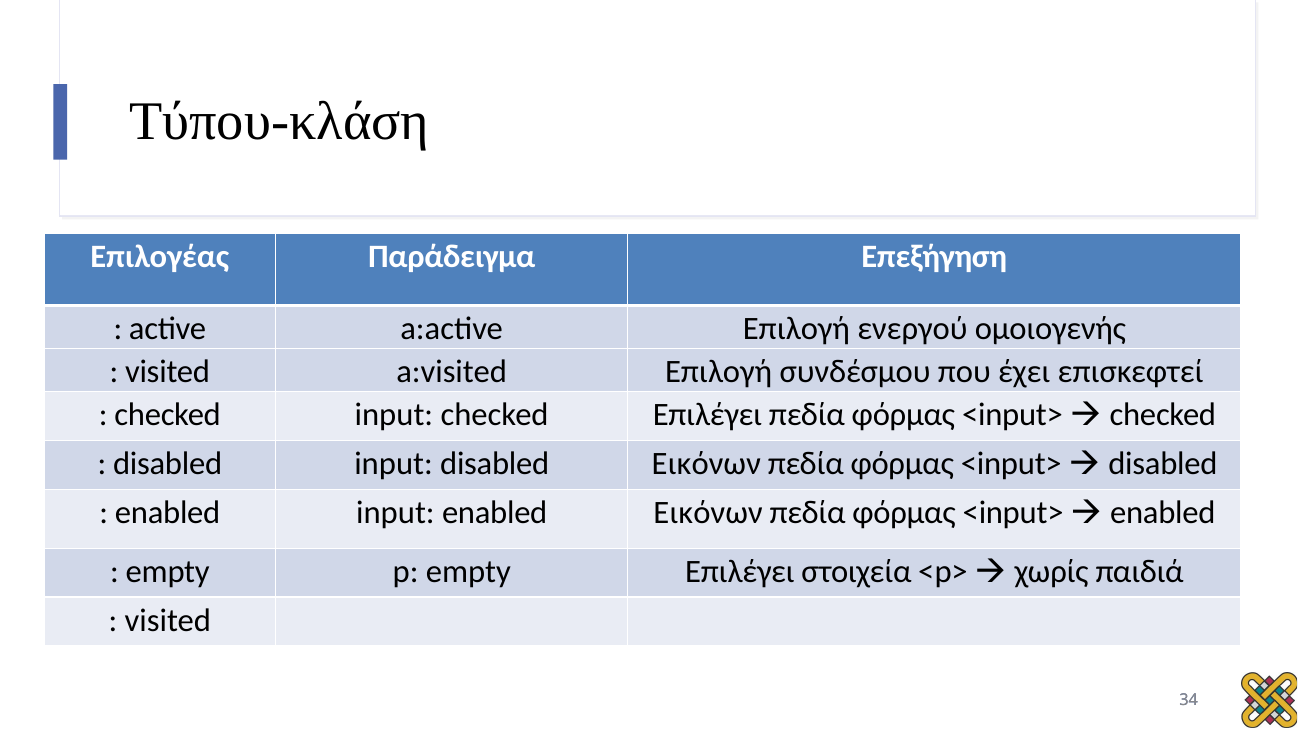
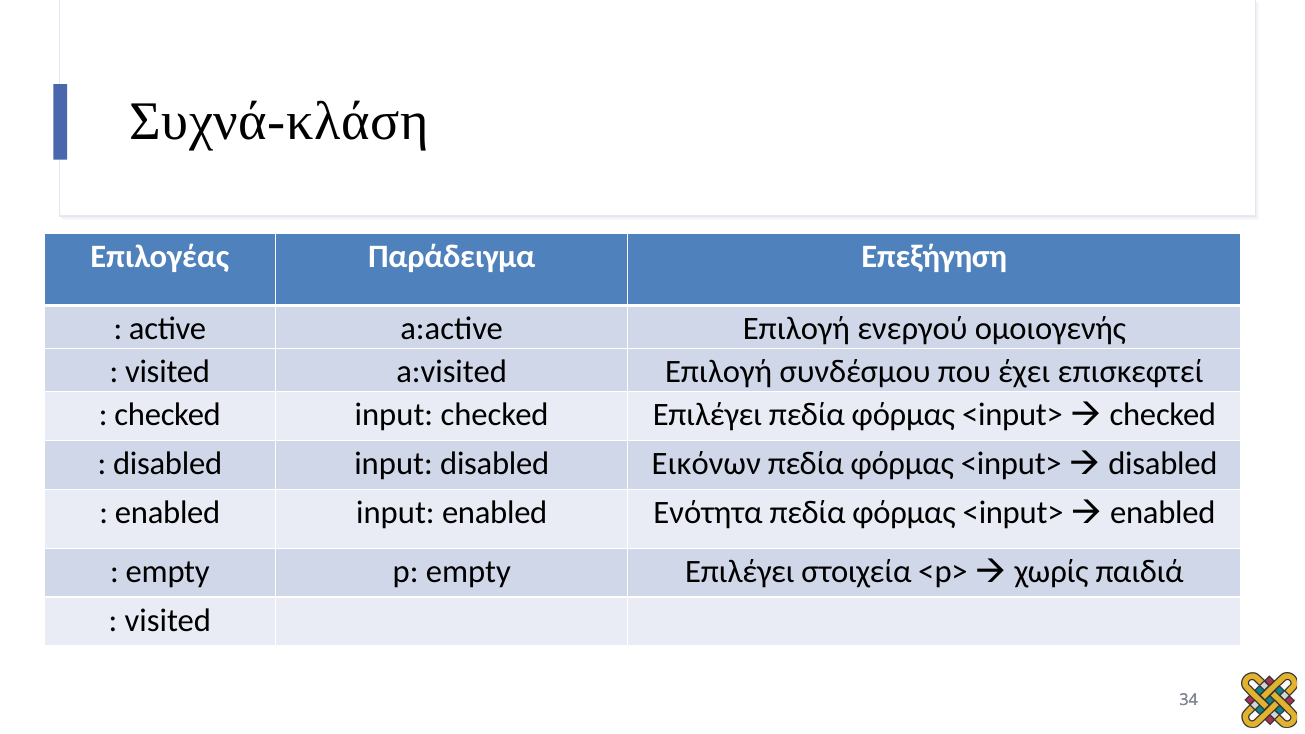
Τύπου-κλάση: Τύπου-κλάση -> Συχνά-κλάση (279, 121)
enabled Εικόνων: Εικόνων -> Ενότητα (708, 513)
